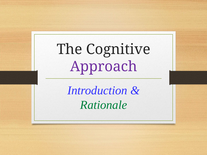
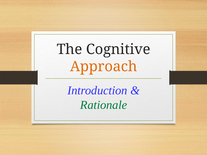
Approach colour: purple -> orange (104, 67)
